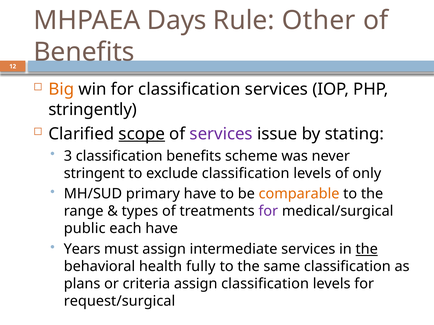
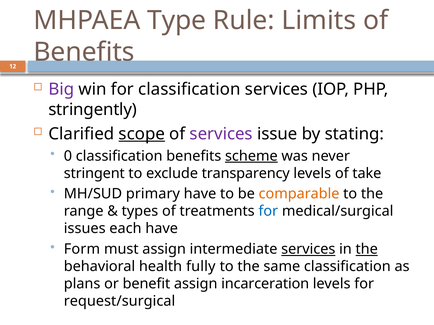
Days: Days -> Type (177, 20)
Other: Other -> Limits (319, 20)
Big colour: orange -> purple (61, 89)
3: 3 -> 0 (68, 156)
scheme underline: none -> present (251, 156)
exclude classification: classification -> transparency (246, 174)
only: only -> take (367, 174)
for colour: purple -> blue (268, 212)
public: public -> issues (85, 229)
Years: Years -> Form (82, 250)
services underline: none -> present (308, 250)
criteria: criteria -> benefit (146, 284)
assign classification: classification -> incarceration (265, 284)
